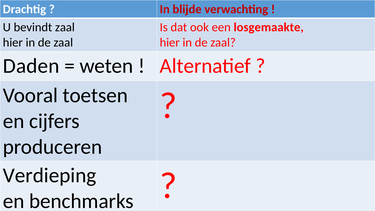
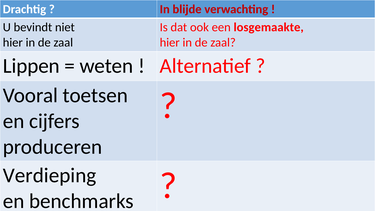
bevindt zaal: zaal -> niet (65, 27)
Daden: Daden -> Lippen (31, 66)
